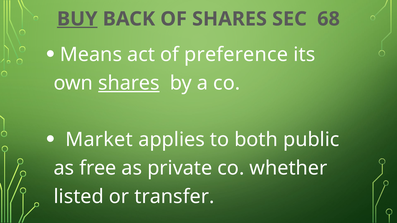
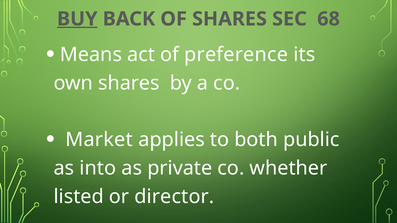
shares underline: present -> none (129, 83)
free: free -> into (98, 168)
transfer: transfer -> director (174, 197)
